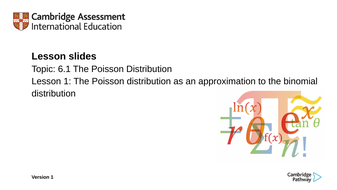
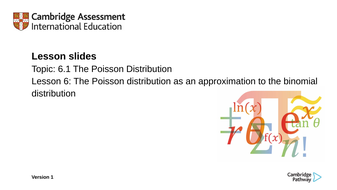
Lesson 1: 1 -> 6 (67, 81)
